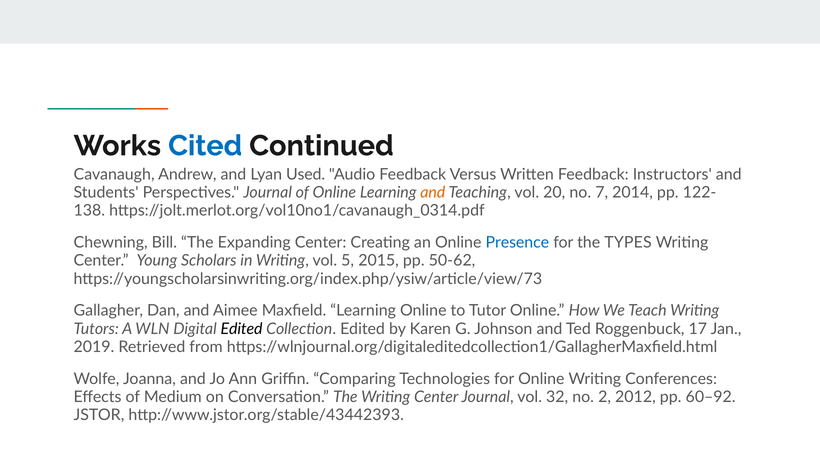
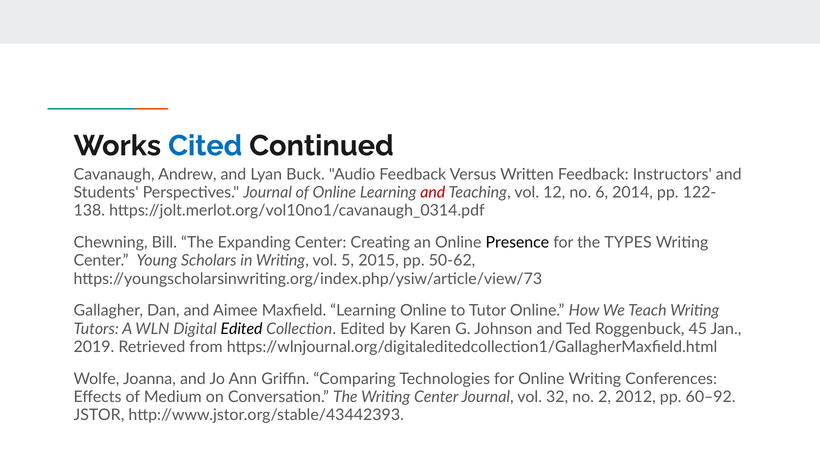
Used: Used -> Buck (306, 174)
and colour: orange -> red (433, 193)
20: 20 -> 12 (554, 193)
7: 7 -> 6 (602, 193)
Presence colour: blue -> black (517, 243)
17: 17 -> 45 (698, 329)
